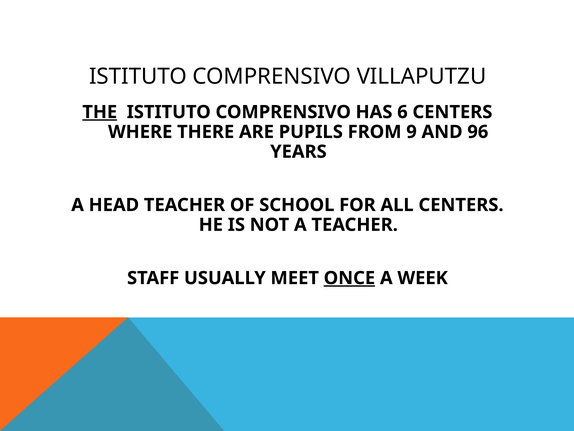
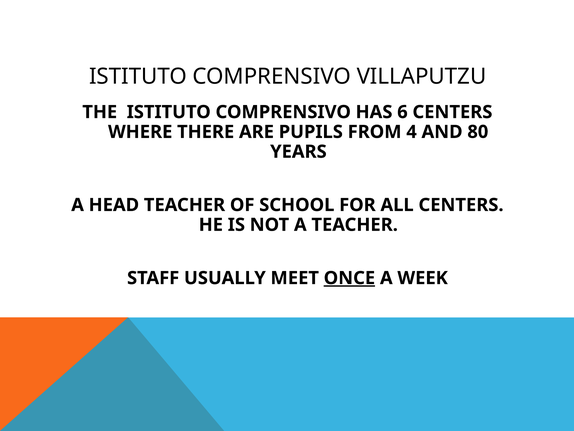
THE underline: present -> none (100, 112)
9: 9 -> 4 (412, 132)
96: 96 -> 80 (478, 132)
